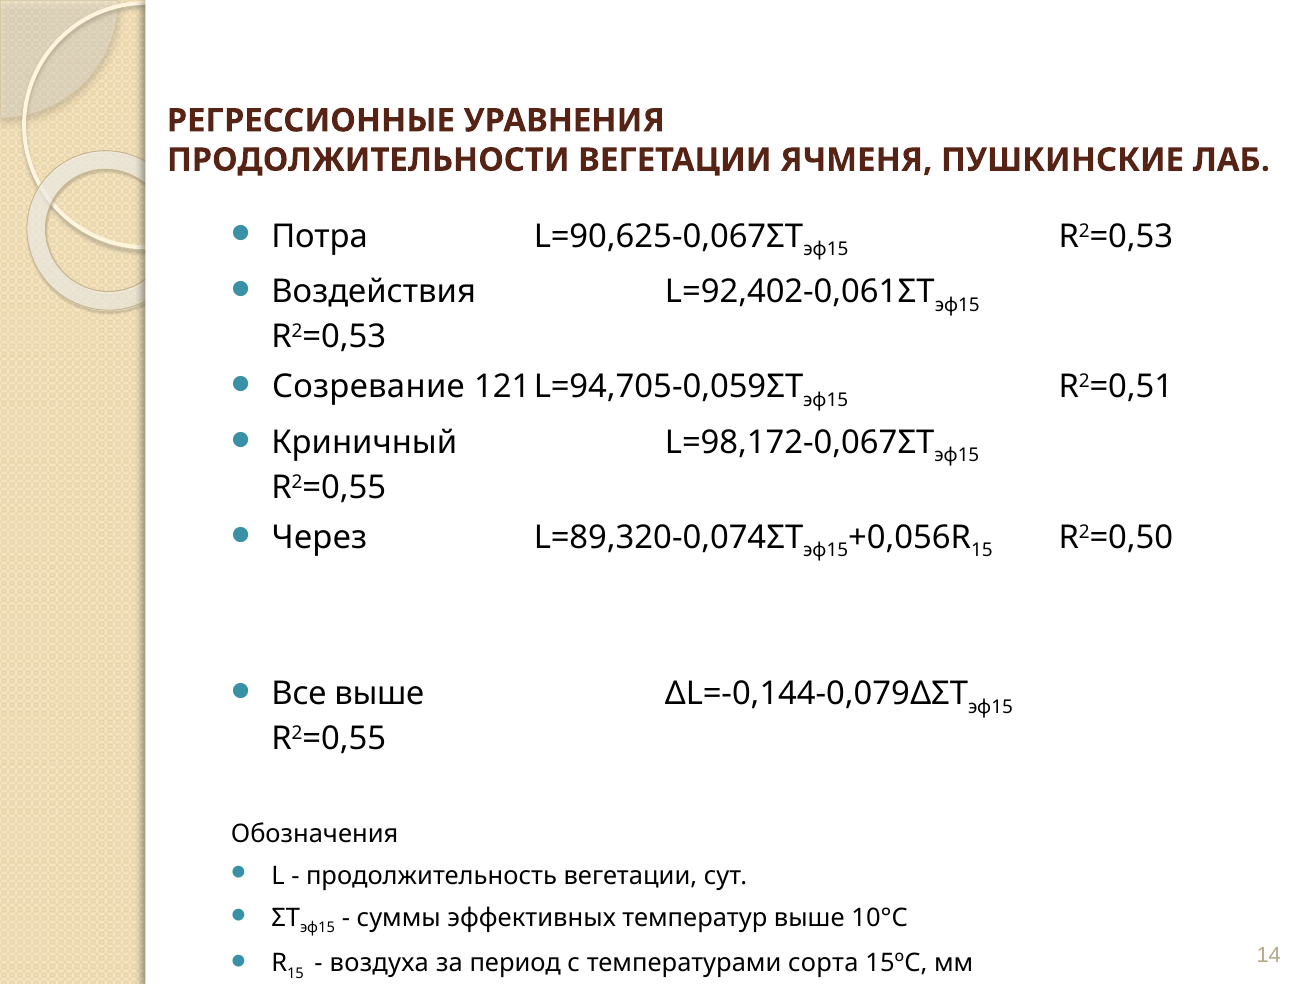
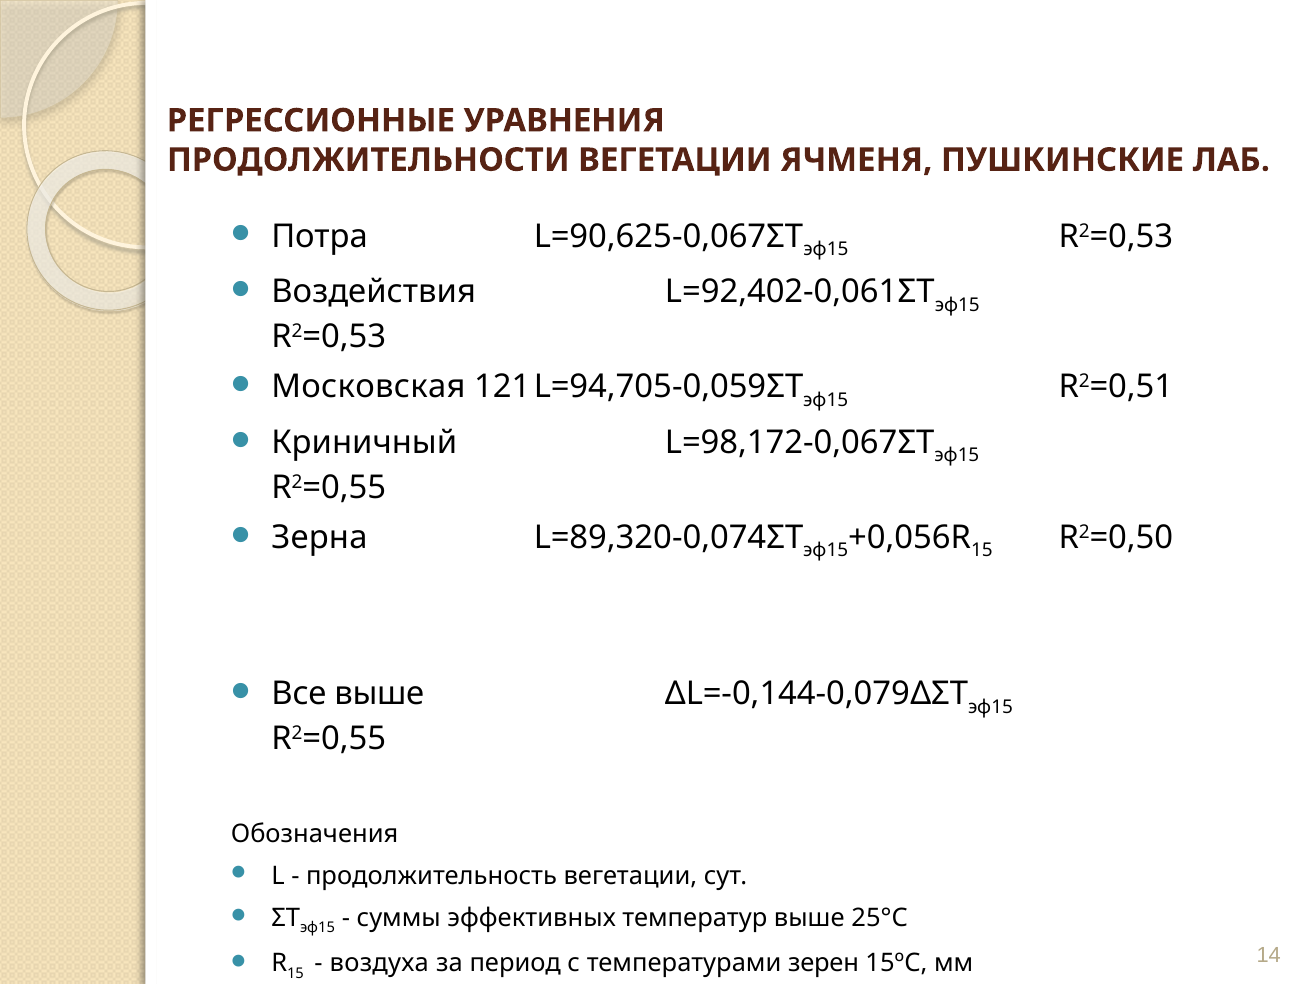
Созревание: Созревание -> Московская (368, 387)
Через: Через -> Зерна (319, 538)
10°С: 10°С -> 25°С (880, 918)
сорта: сорта -> зерен (824, 963)
